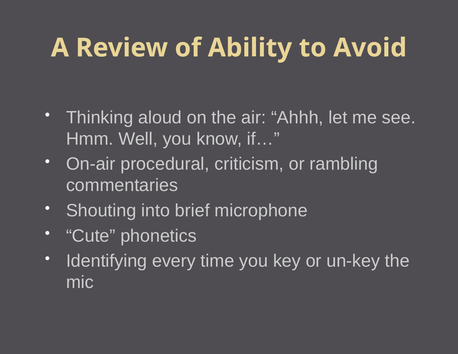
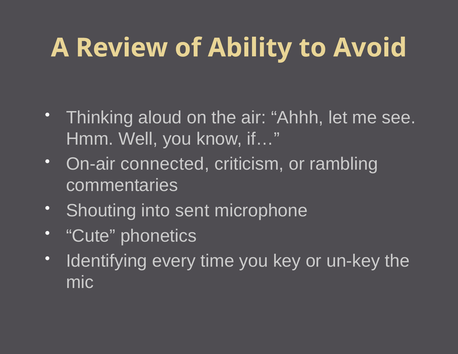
procedural: procedural -> connected (165, 164)
brief: brief -> sent (192, 211)
